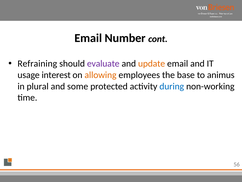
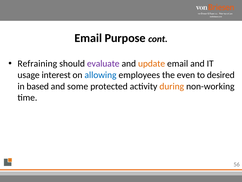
Number: Number -> Purpose (125, 38)
allowing colour: orange -> blue (101, 75)
base: base -> even (186, 75)
animus: animus -> desired (221, 75)
plural: plural -> based (38, 86)
during colour: blue -> orange (172, 86)
